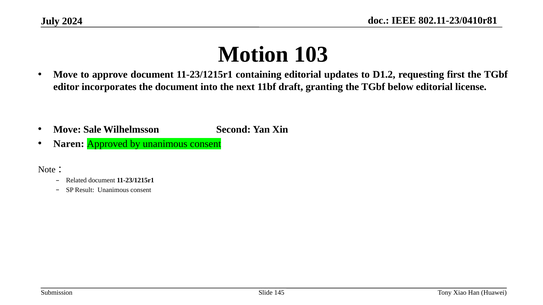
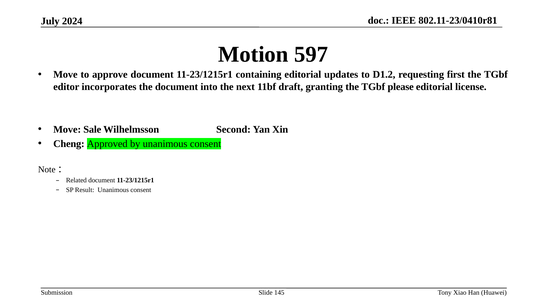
103: 103 -> 597 (311, 55)
below: below -> please (401, 87)
Naren: Naren -> Cheng (69, 144)
